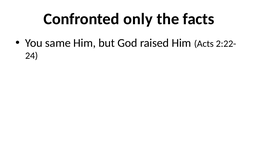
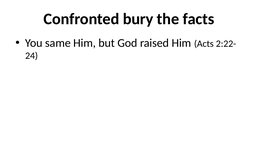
only: only -> bury (138, 19)
